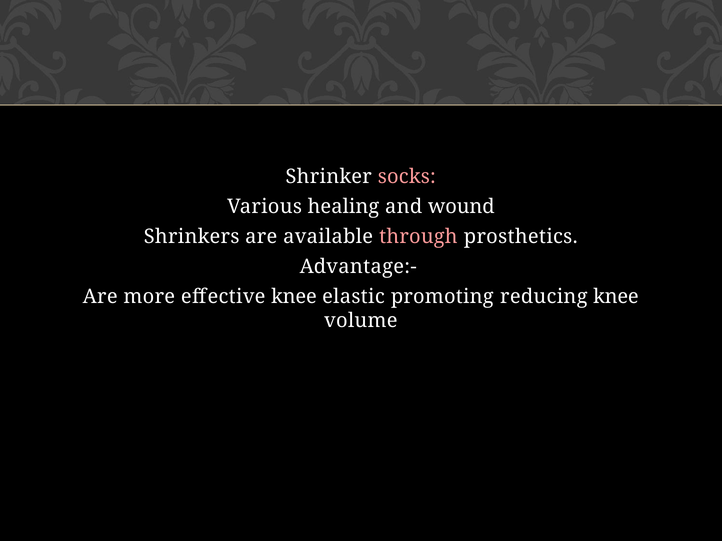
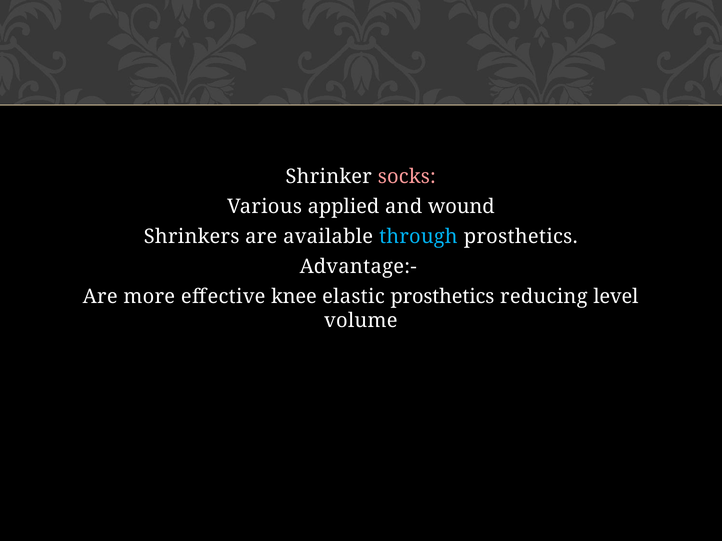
healing: healing -> applied (343, 207)
through colour: pink -> light blue (418, 237)
elastic promoting: promoting -> prosthetics (442, 297)
reducing knee: knee -> level (616, 297)
